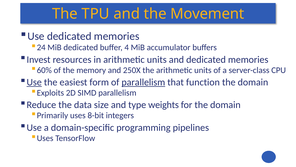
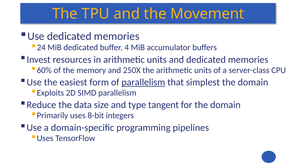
Use underline: present -> none (34, 82)
function: function -> simplest (203, 82)
weights: weights -> tangent (164, 105)
